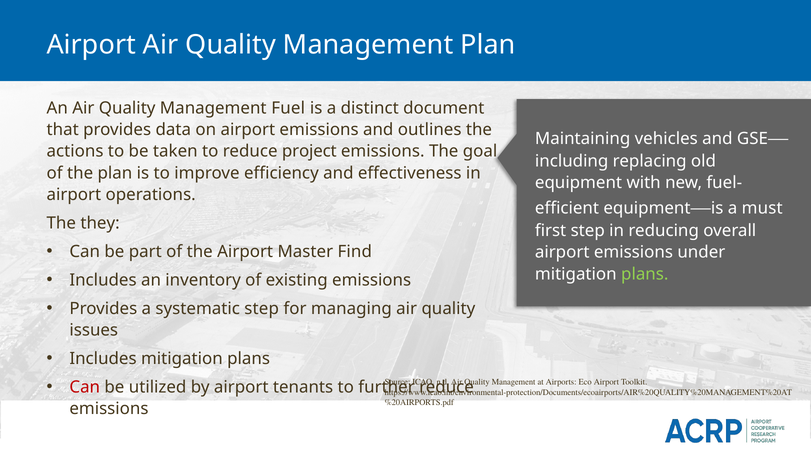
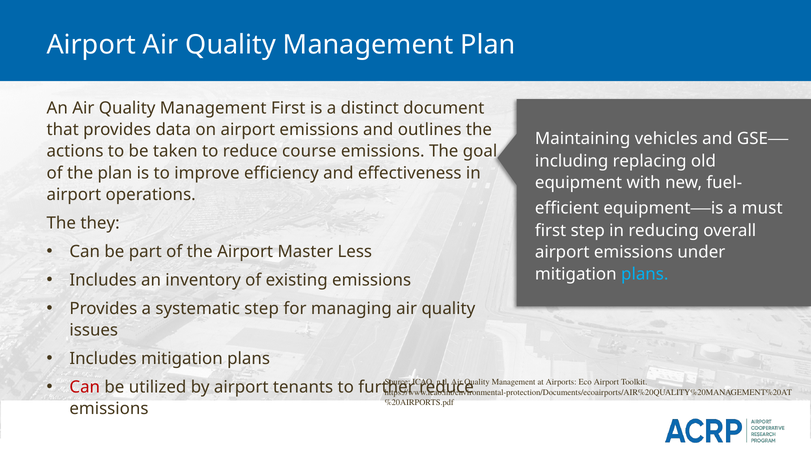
Management Fuel: Fuel -> First (288, 108)
project: project -> course (309, 151)
Find: Find -> Less (355, 252)
plans colour: light green -> light blue (645, 274)
